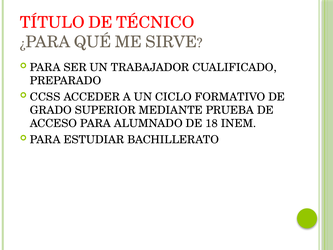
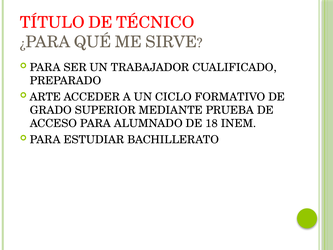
CCSS: CCSS -> ARTE (45, 97)
